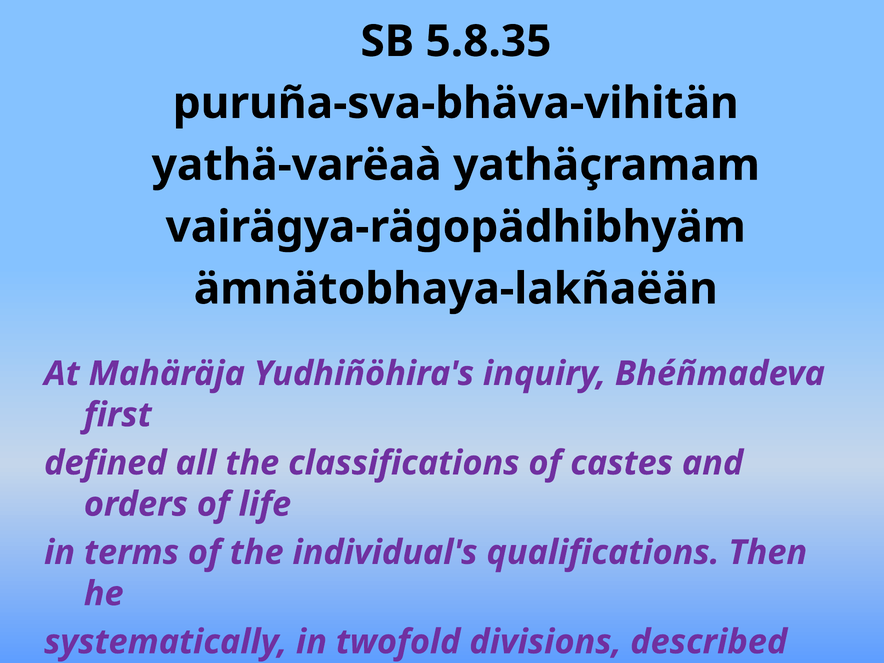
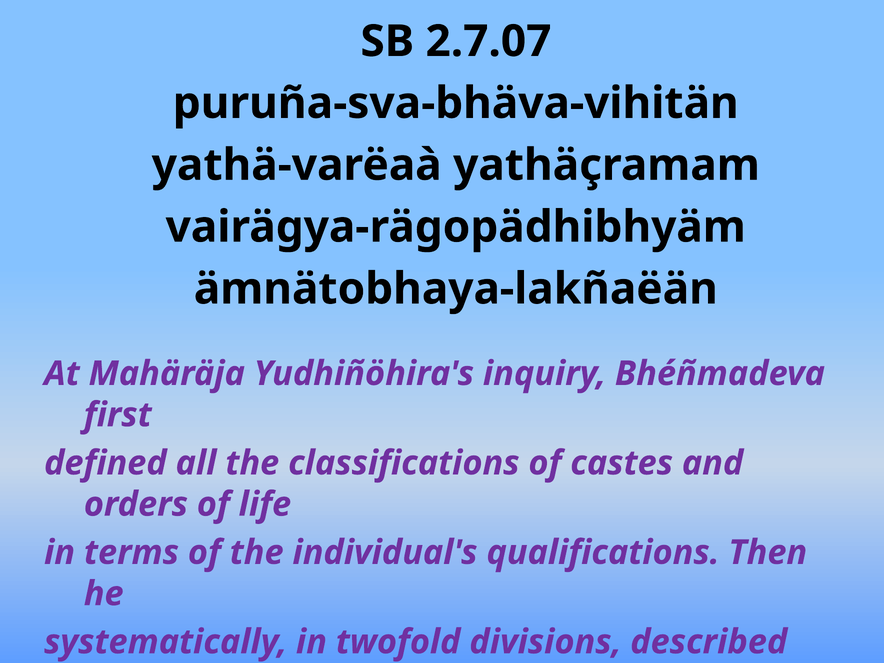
5.8.35: 5.8.35 -> 2.7.07 (488, 41)
